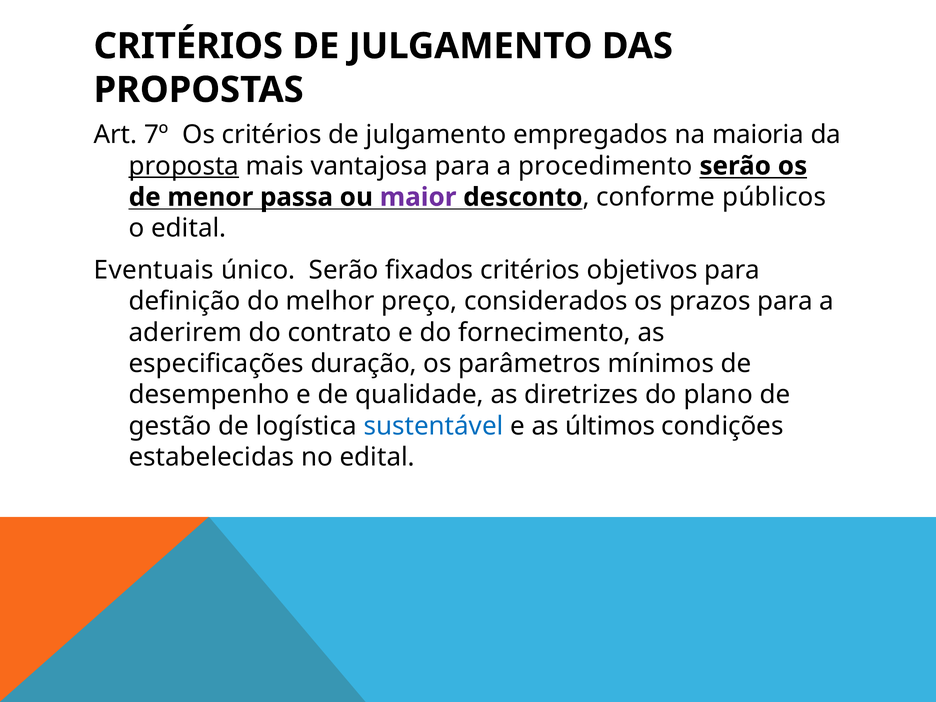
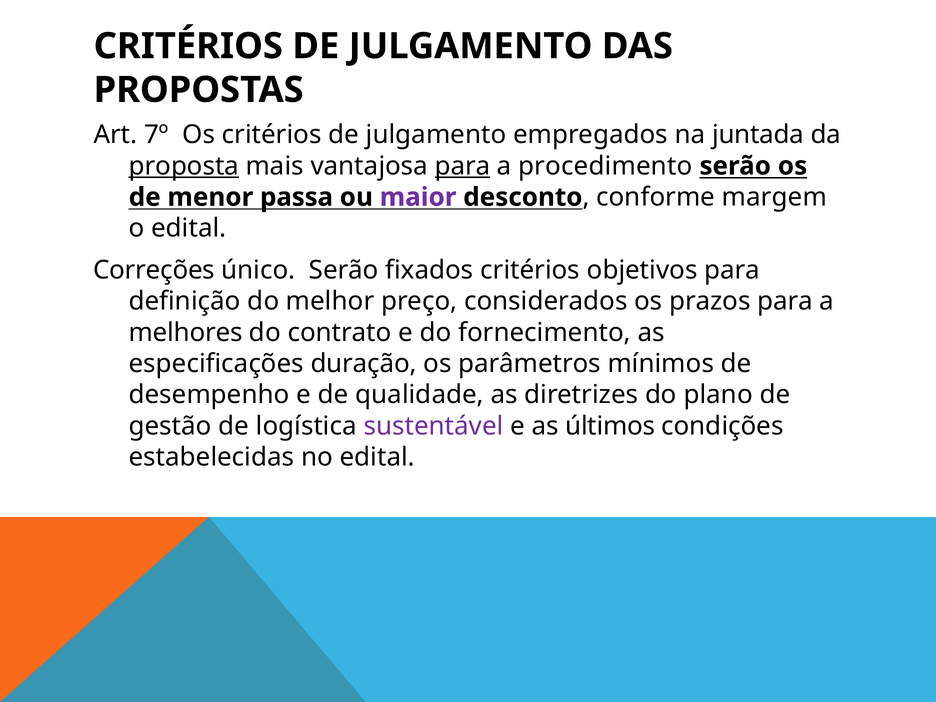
maioria: maioria -> juntada (758, 135)
para underline: none -> present (463, 166)
públicos: públicos -> margem (774, 197)
Eventuais: Eventuais -> Correções (154, 270)
aderirem: aderirem -> melhores (186, 332)
sustentável colour: blue -> purple (434, 426)
